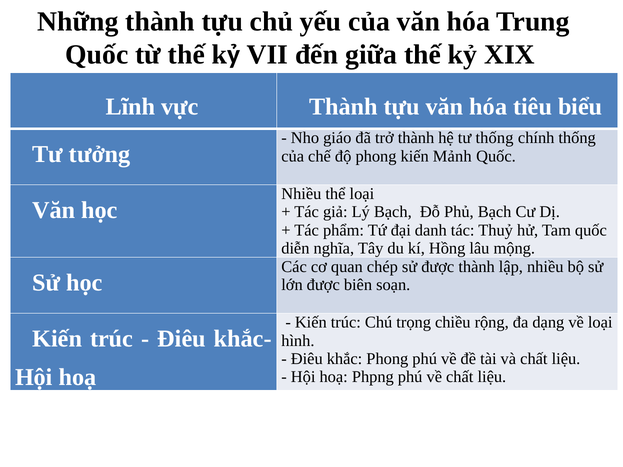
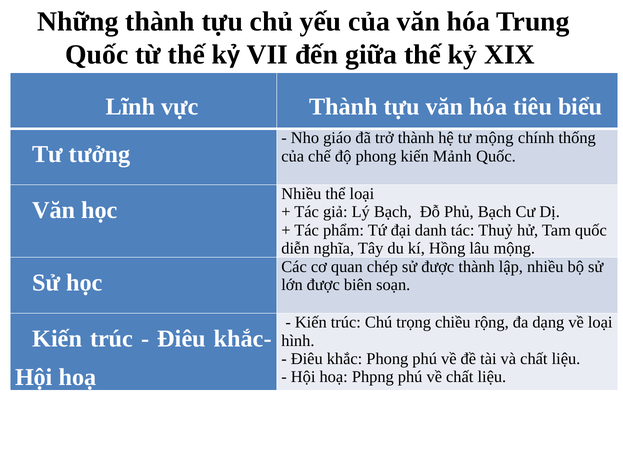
tư thống: thống -> mộng (495, 138)
